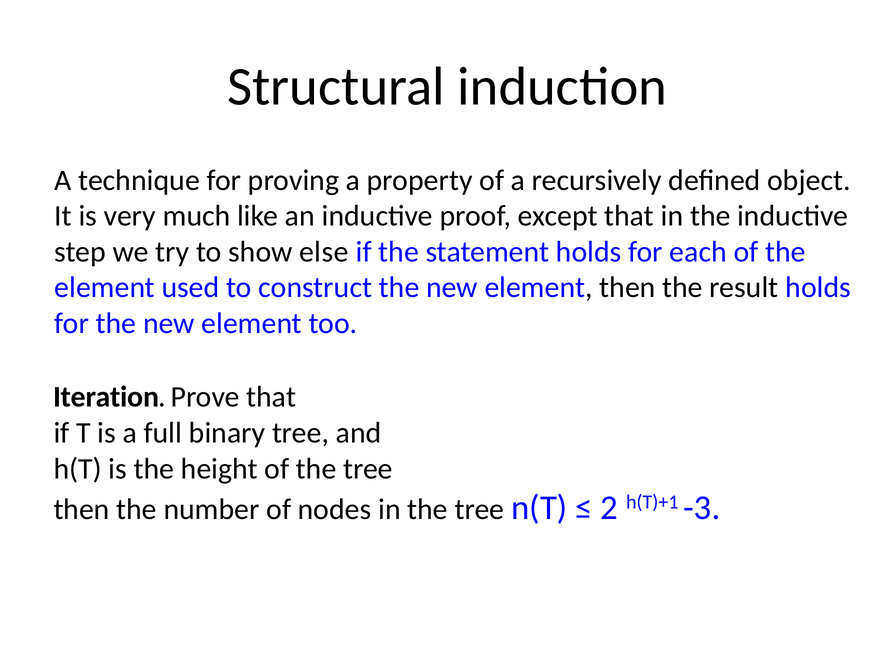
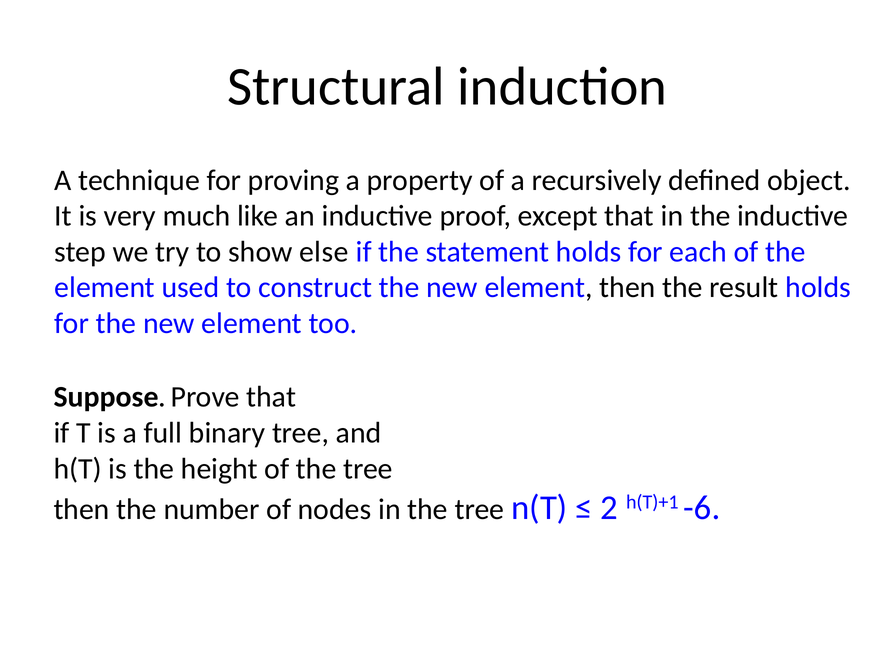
Iteration: Iteration -> Suppose (106, 397)
-3: -3 -> -6 (702, 508)
